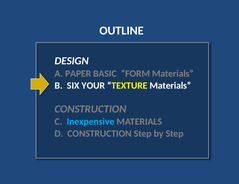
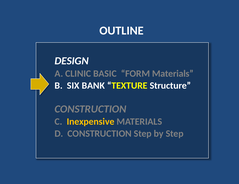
PAPER: PAPER -> CLINIC (78, 74)
YOUR: YOUR -> BANK (93, 86)
TEXTURE Materials: Materials -> Structure (170, 86)
Inexpensive colour: light blue -> yellow (91, 122)
